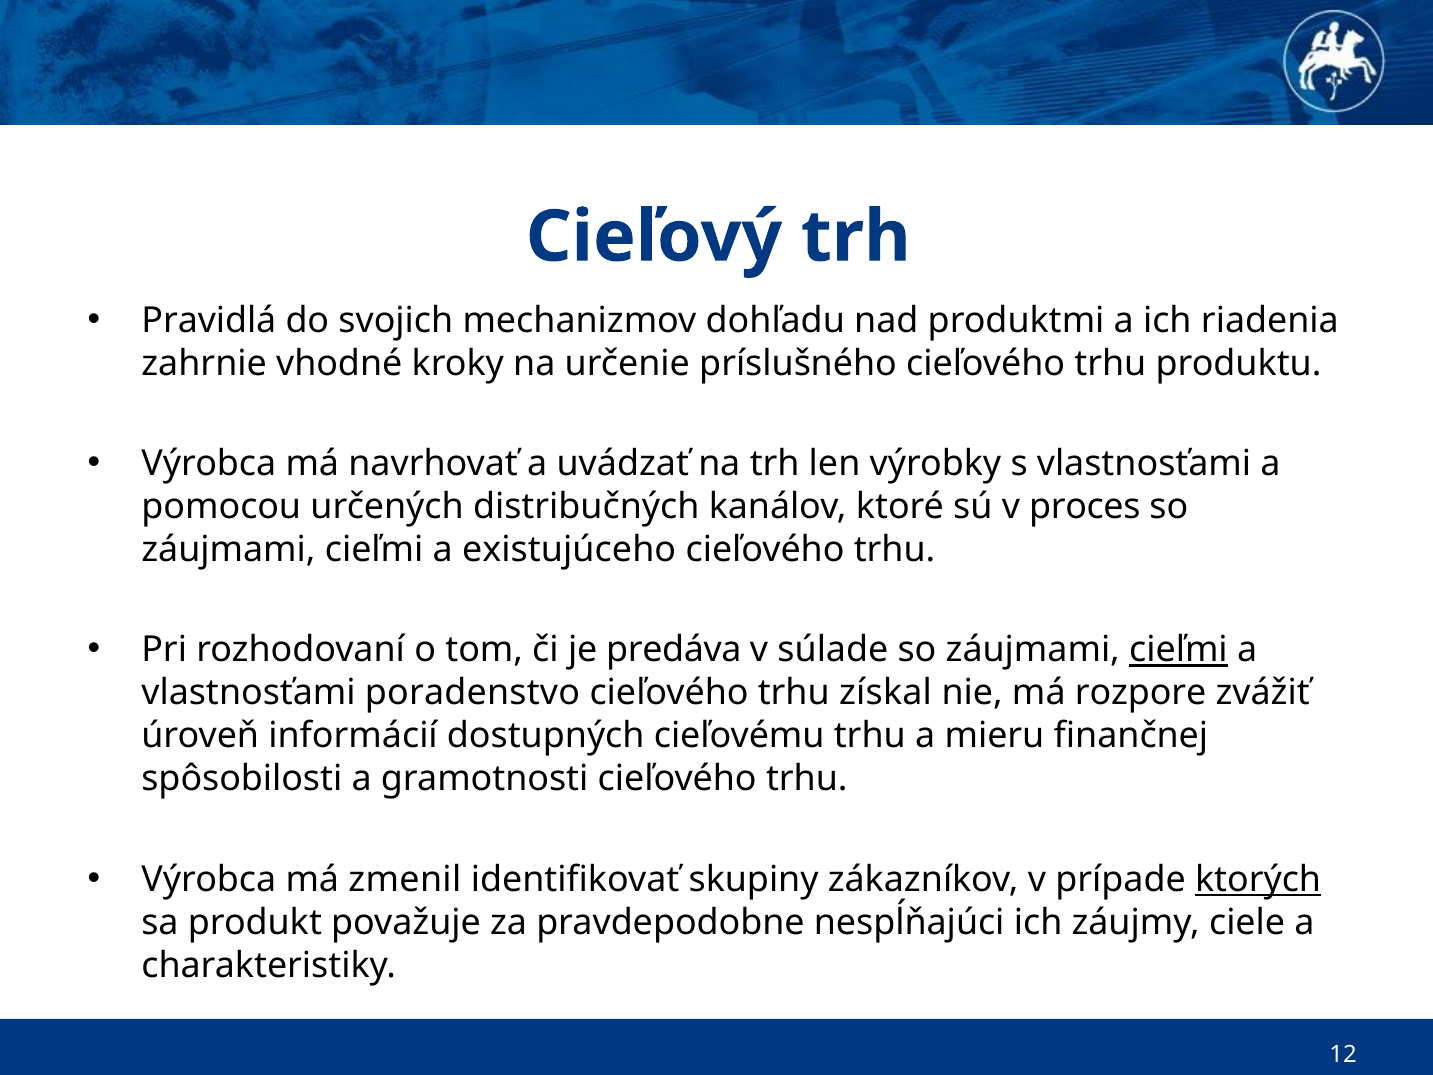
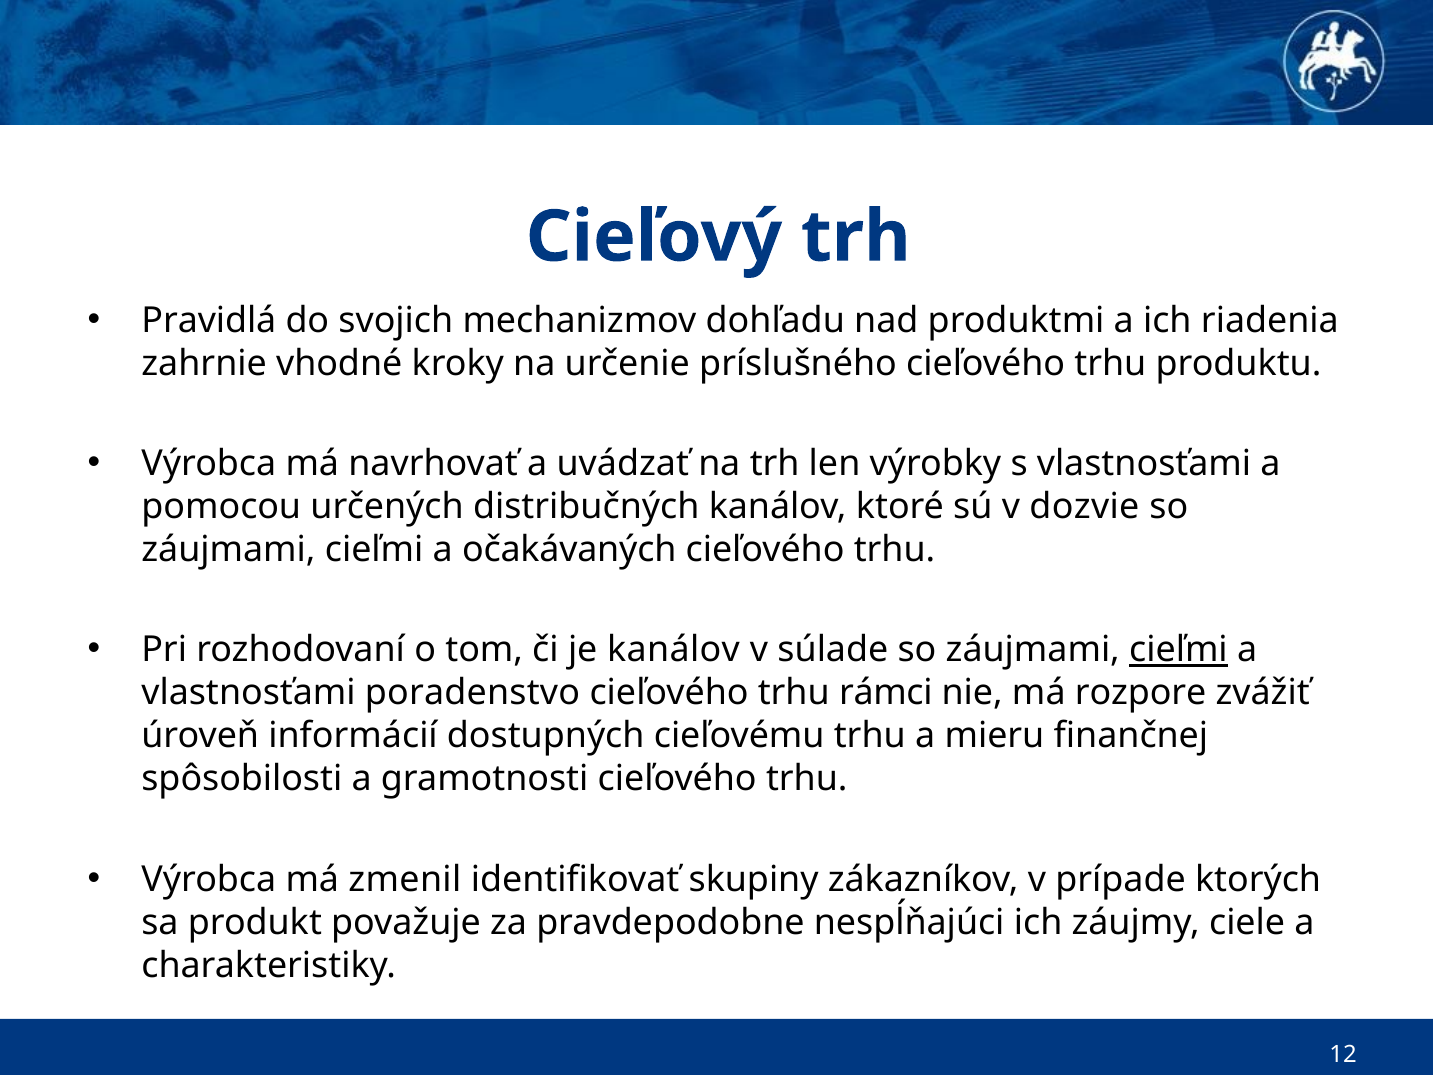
proces: proces -> dozvie (1084, 507)
existujúceho: existujúceho -> očakávaných (569, 550)
je predáva: predáva -> kanálov (674, 650)
získal: získal -> rámci (886, 693)
ktorých underline: present -> none (1258, 879)
